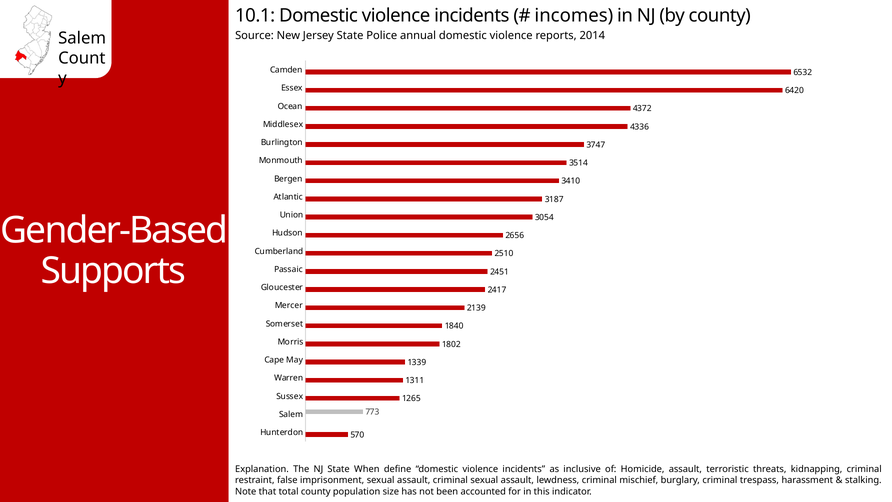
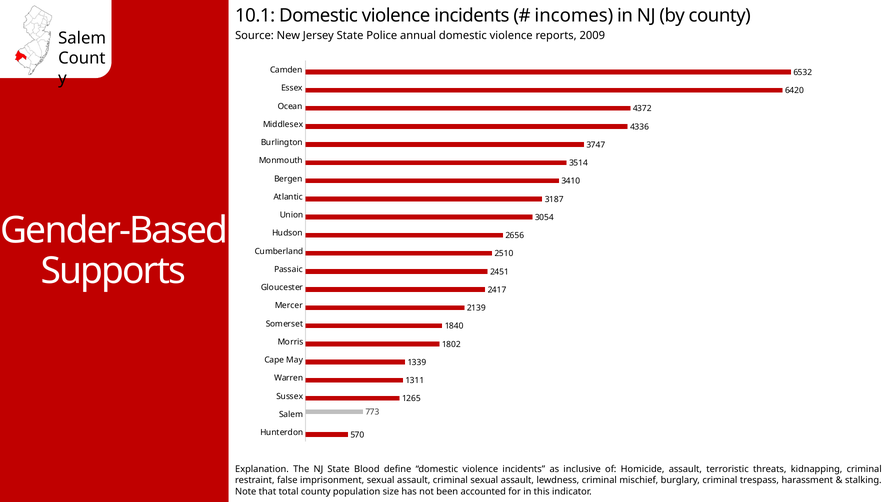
2014: 2014 -> 2009 (592, 35)
When: When -> Blood (367, 469)
